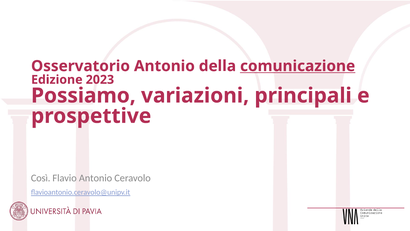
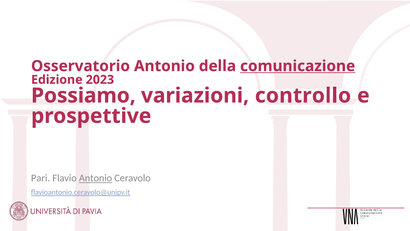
principali: principali -> controllo (303, 95)
Così: Così -> Pari (41, 178)
Antonio underline: none -> present (96, 178)
